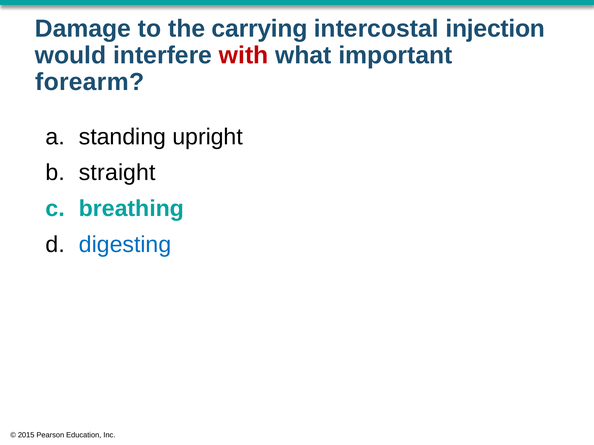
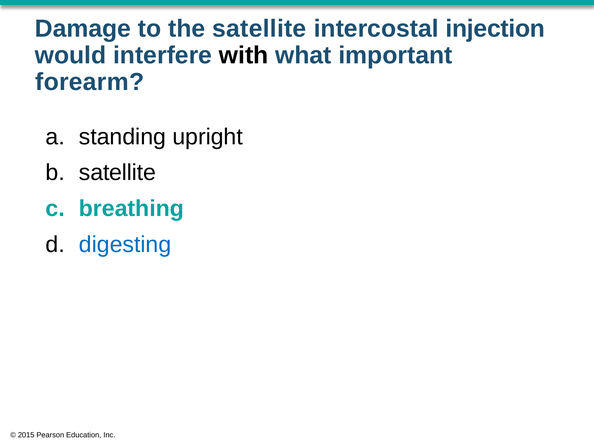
the carrying: carrying -> satellite (259, 29)
with colour: red -> black (244, 55)
straight: straight -> satellite (117, 173)
